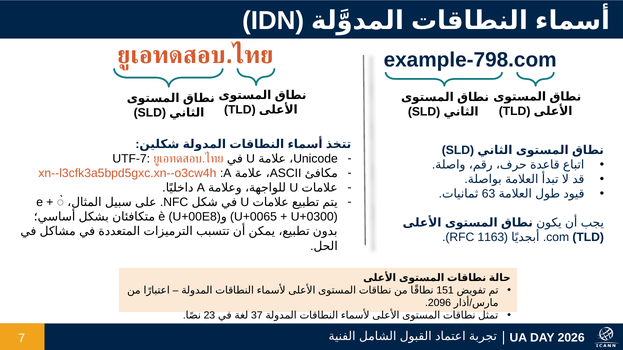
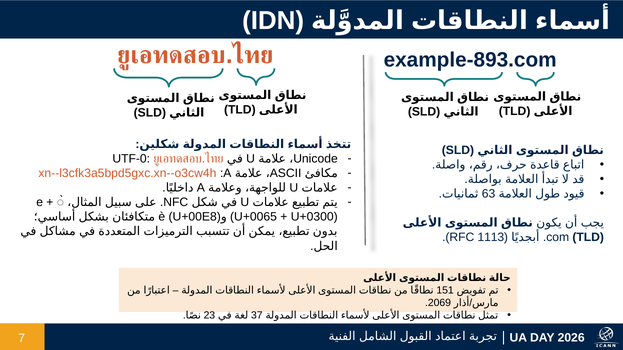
example-798.com: example-798.com -> example-893.com (470, 60)
UTF-7: UTF-7 -> UTF-0 (131, 159)
1163: 1163 -> 1113 (491, 238)
2096: 2096 -> 2069 (439, 303)
